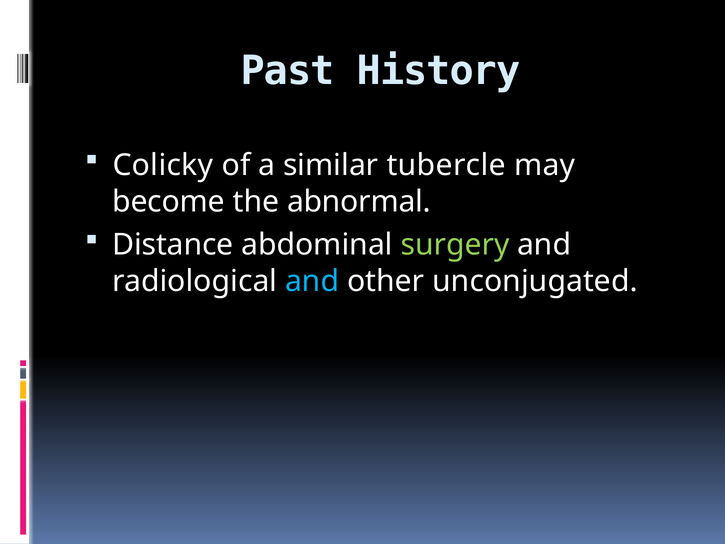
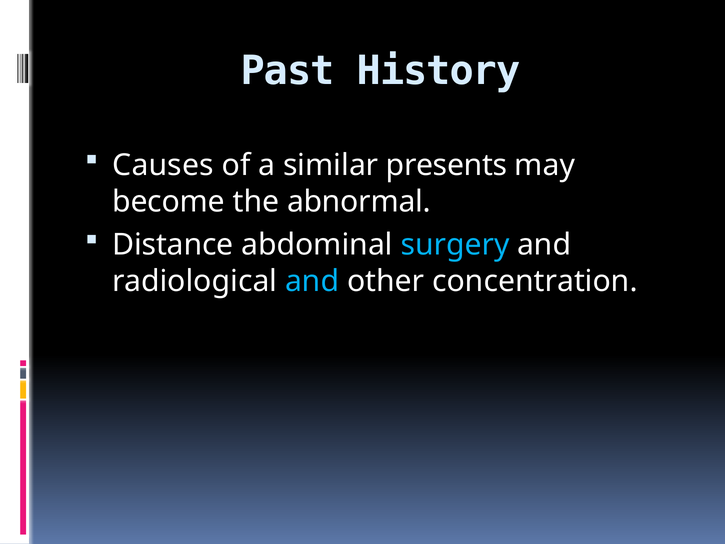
Colicky: Colicky -> Causes (163, 165)
tubercle: tubercle -> presents (447, 165)
surgery colour: light green -> light blue (455, 245)
unconjugated: unconjugated -> concentration (535, 281)
